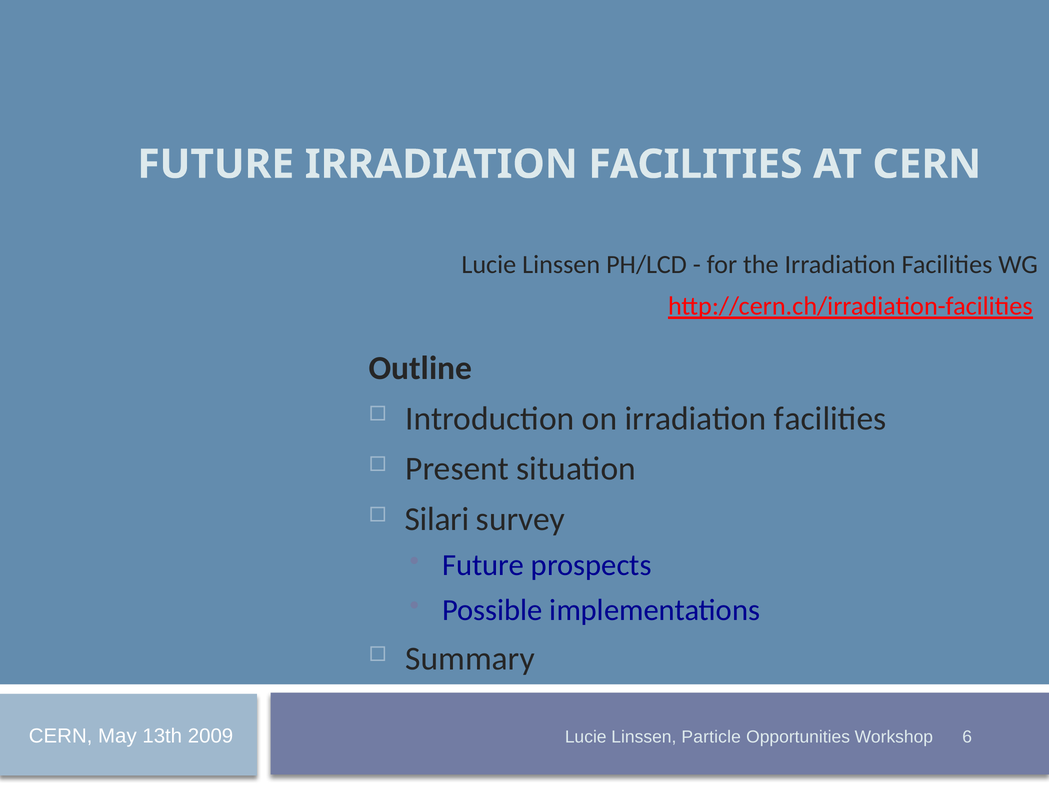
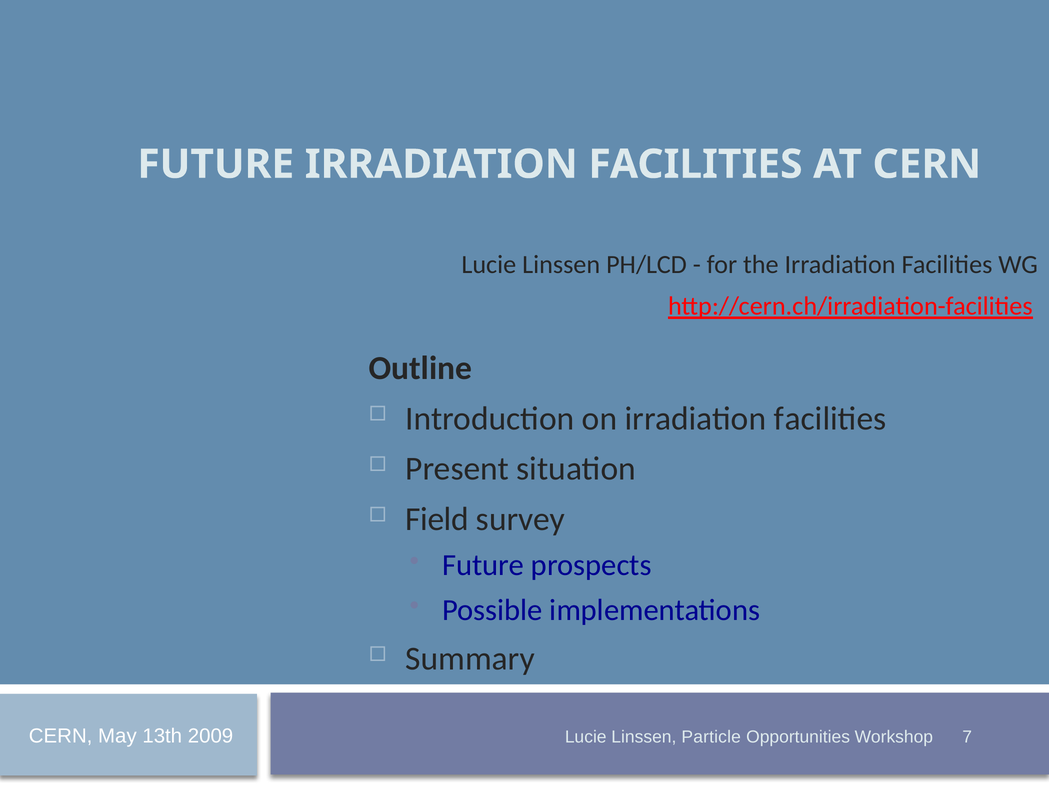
Silari: Silari -> Field (437, 520)
6: 6 -> 7 (967, 738)
